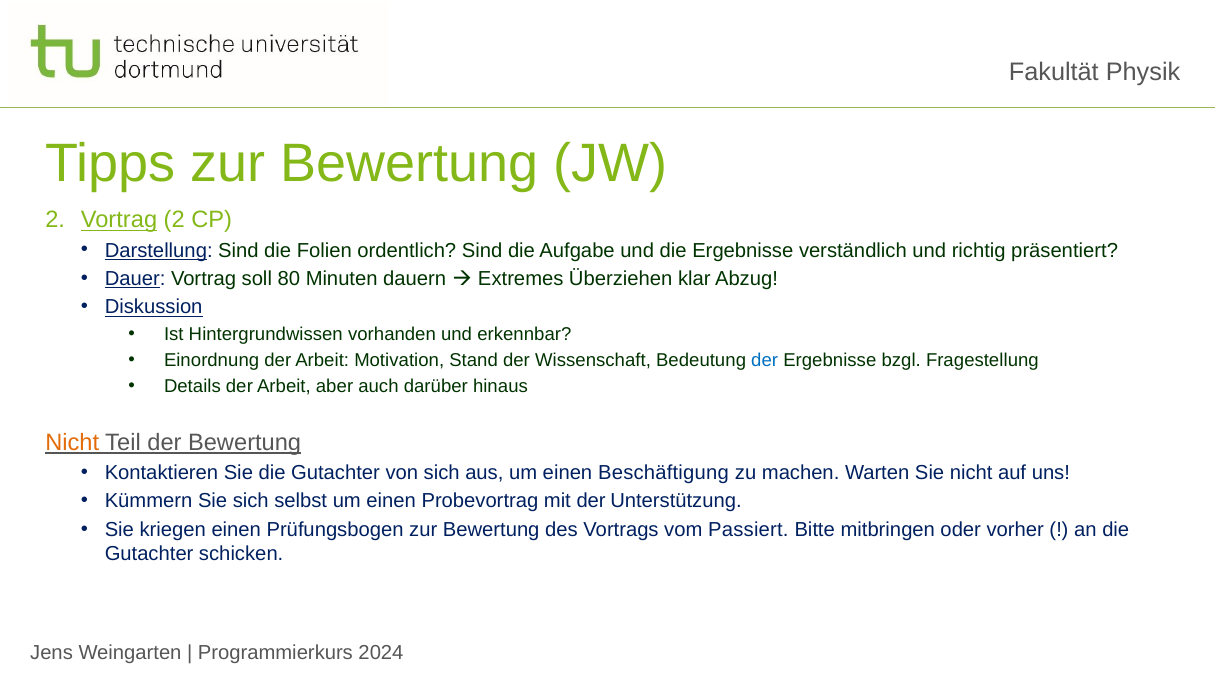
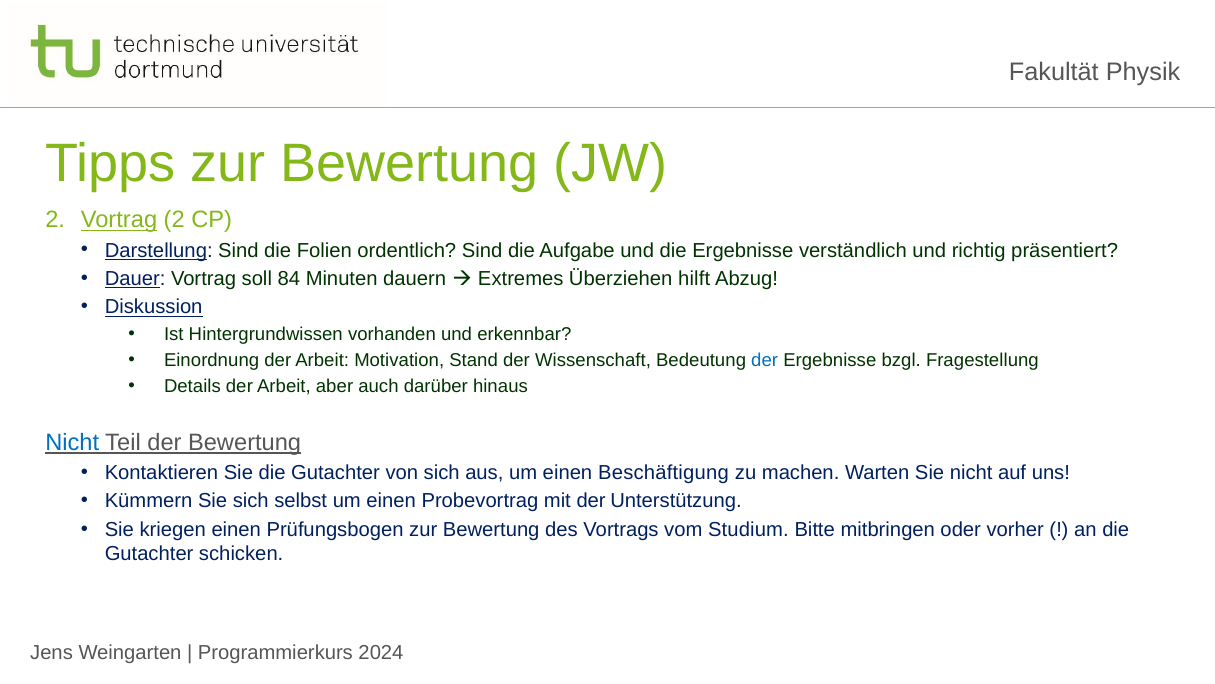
80: 80 -> 84 (289, 279)
klar: klar -> hilft (694, 279)
Nicht colour: orange -> blue (72, 442)
Passiert: Passiert -> Studium (748, 529)
